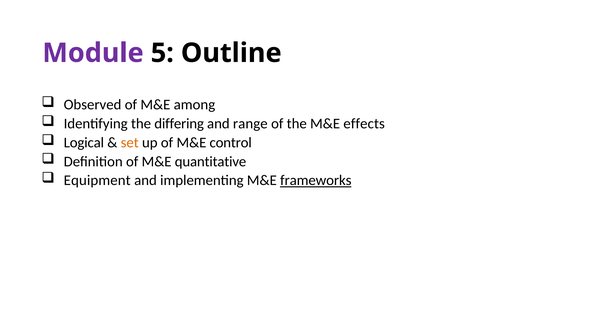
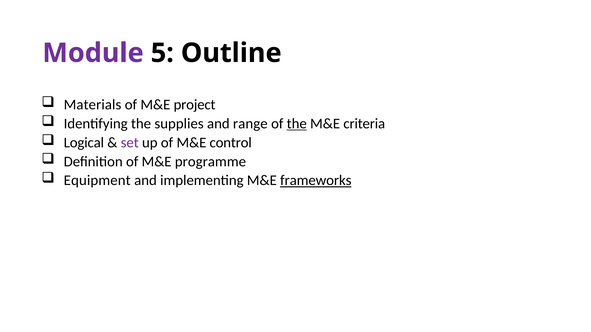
Observed: Observed -> Materials (92, 105)
among: among -> project (195, 105)
differing: differing -> supplies (179, 124)
the underline: none -> present (297, 124)
effects: effects -> criteria (364, 124)
set colour: orange -> purple (130, 143)
quantitative: quantitative -> programme (210, 162)
